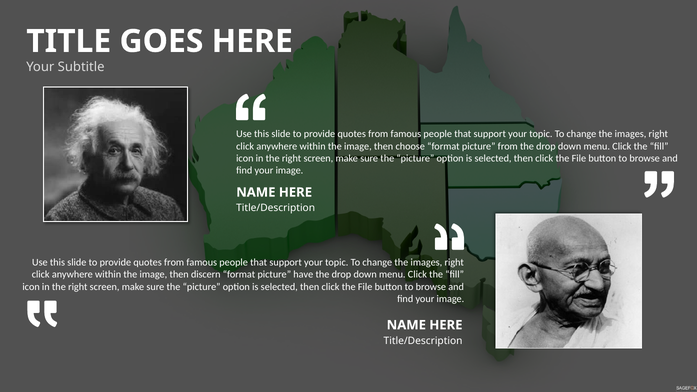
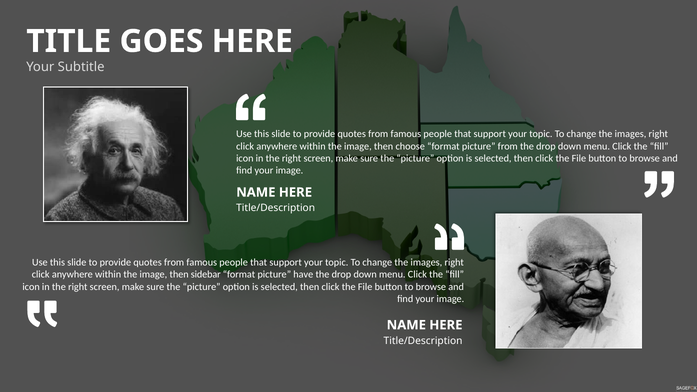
discern: discern -> sidebar (206, 275)
